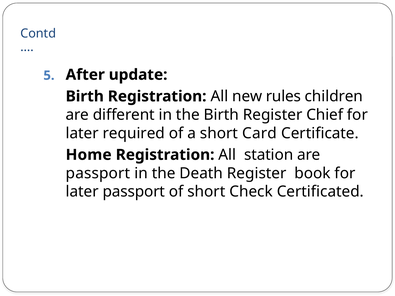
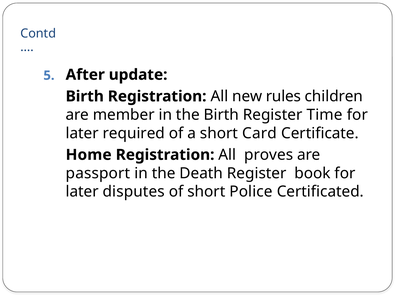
different: different -> member (124, 115)
Chief: Chief -> Time (325, 115)
station: station -> proves (269, 155)
later passport: passport -> disputes (134, 192)
Check: Check -> Police (251, 192)
